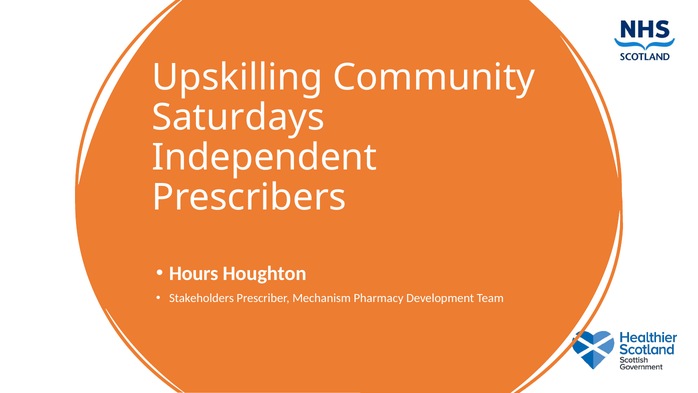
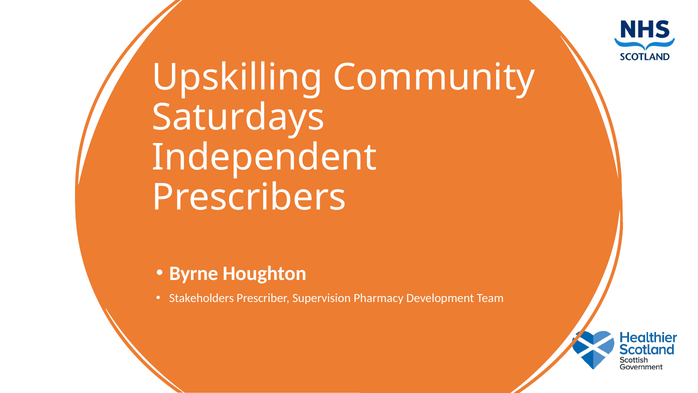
Hours: Hours -> Byrne (194, 273)
Mechanism: Mechanism -> Supervision (322, 298)
